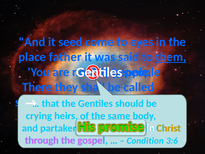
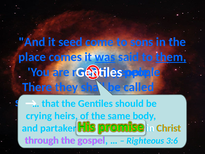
to eyes: eyes -> sons (142, 42)
father: father -> comes (65, 57)
was underline: none -> present (105, 57)
Condition: Condition -> Righteous (145, 141)
